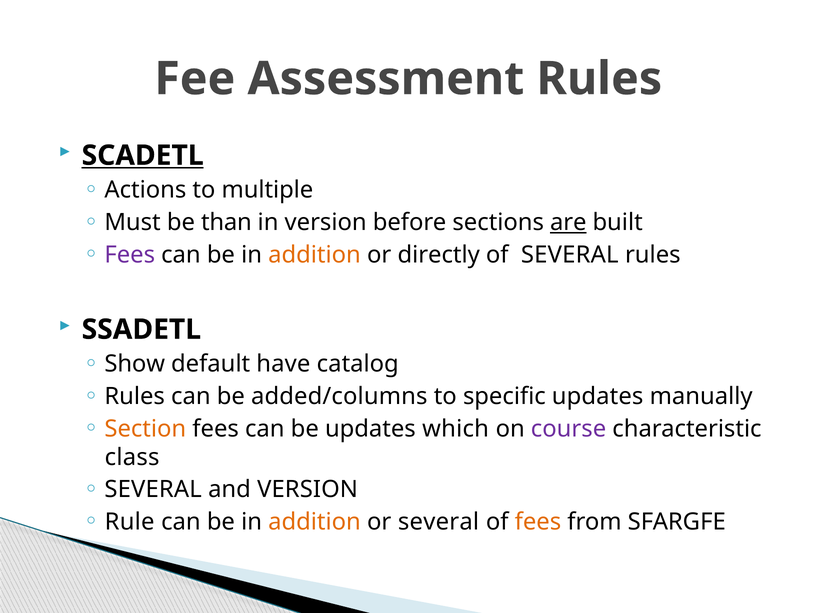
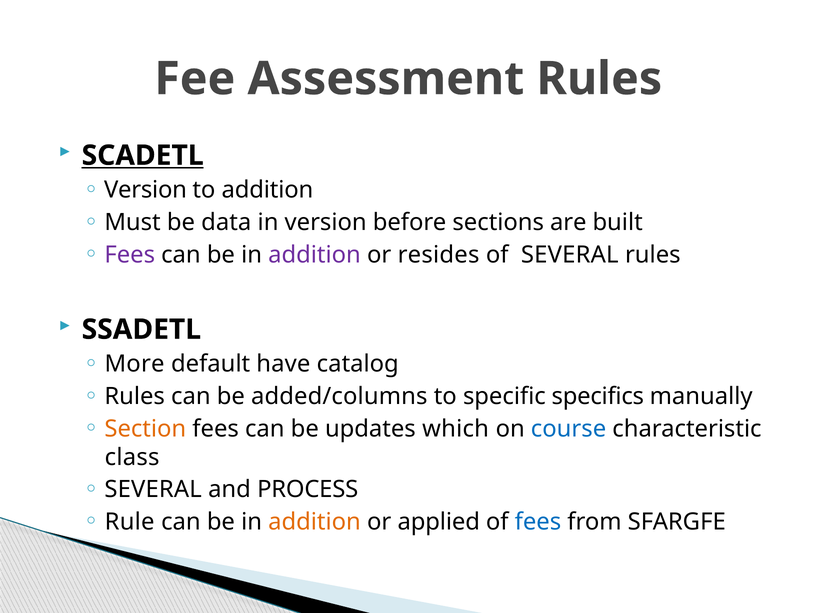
Actions: Actions -> Version (145, 190)
to multiple: multiple -> addition (267, 190)
than: than -> data (226, 222)
are underline: present -> none (568, 222)
addition colour: orange -> purple (315, 255)
directly: directly -> resides (439, 255)
Show: Show -> More (135, 364)
specific updates: updates -> specifics (598, 396)
course colour: purple -> blue (569, 428)
and VERSION: VERSION -> PROCESS (308, 489)
or several: several -> applied (439, 522)
fees colour: orange -> blue (538, 522)
